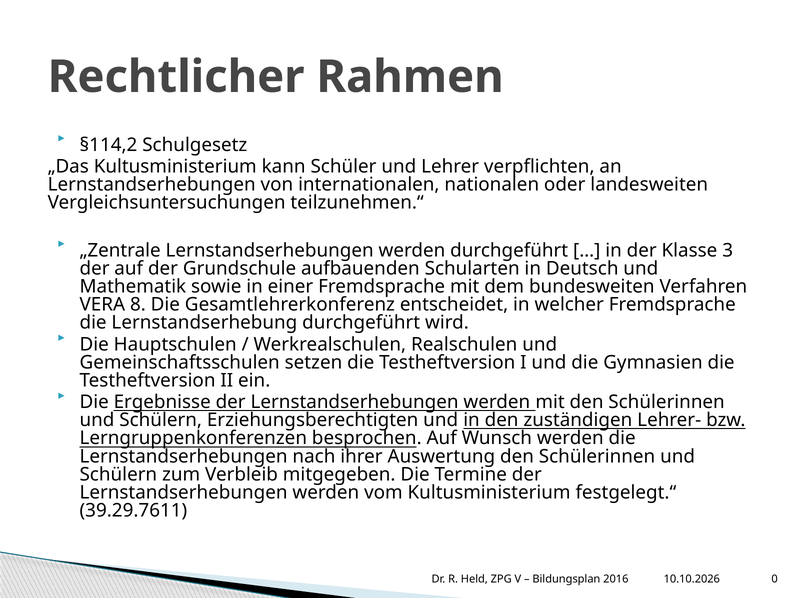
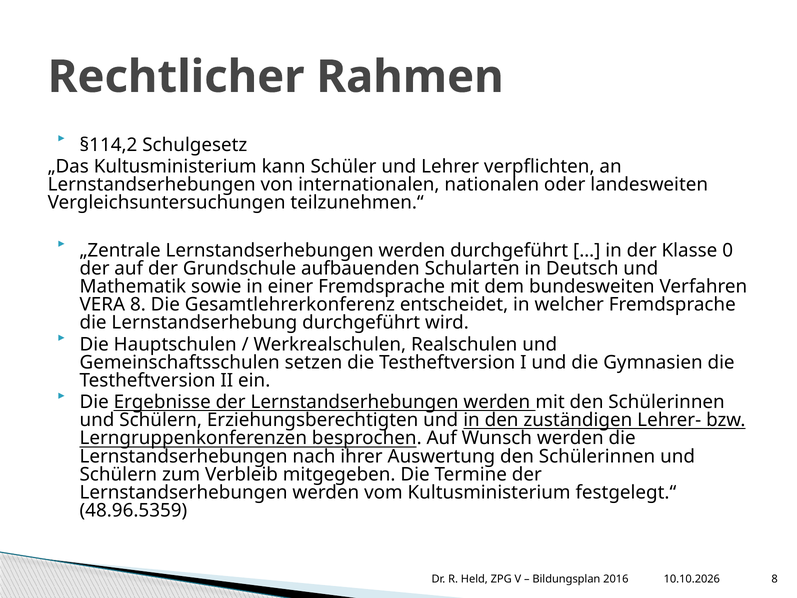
3: 3 -> 0 (728, 250)
39.29.7611: 39.29.7611 -> 48.96.5359 (133, 510)
2016 0: 0 -> 8 (775, 579)
